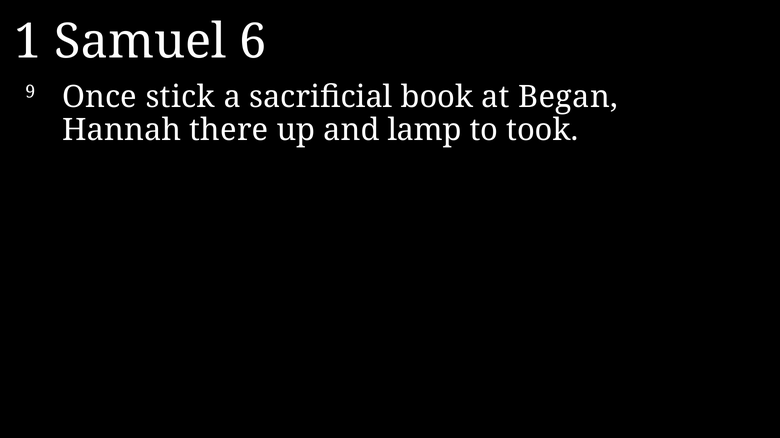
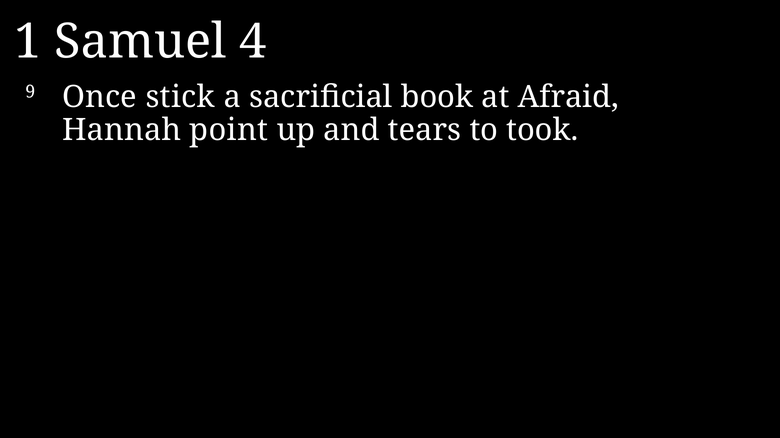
6: 6 -> 4 (253, 42)
Began: Began -> Afraid (568, 97)
there: there -> point (229, 130)
lamp: lamp -> tears (424, 130)
